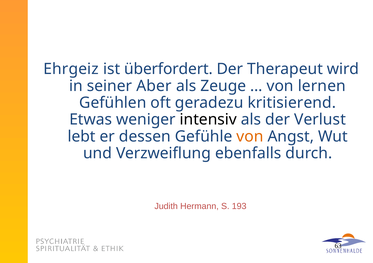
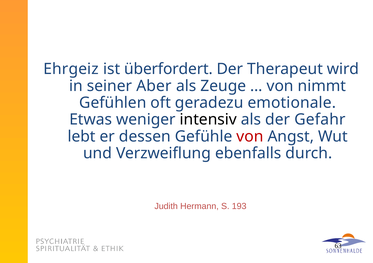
lernen: lernen -> nimmt (322, 86)
kritisierend: kritisierend -> emotionale (292, 103)
Verlust: Verlust -> Gefahr (320, 120)
von colour: orange -> red (250, 137)
